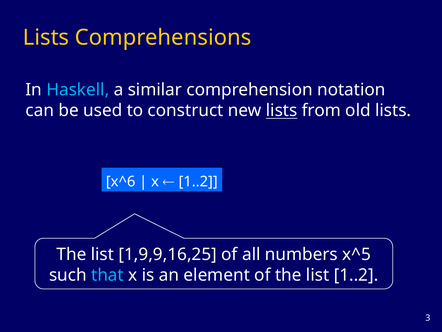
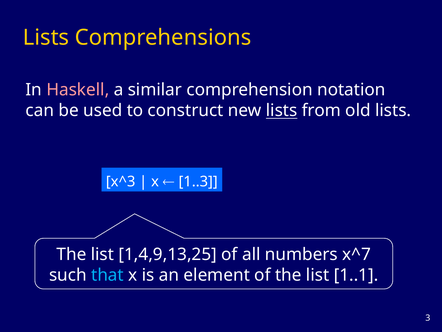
Haskell colour: light blue -> pink (78, 90)
x^6: x^6 -> x^3 (121, 181)
1..2: 1..2 -> 1..3 (198, 181)
1,9,9,16,25: 1,9,9,16,25 -> 1,4,9,13,25 (168, 254)
x^5: x^5 -> x^7 (357, 254)
list 1..2: 1..2 -> 1..1 (356, 275)
